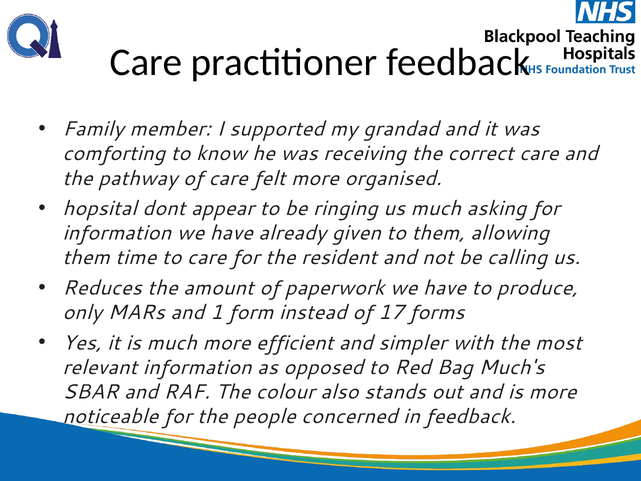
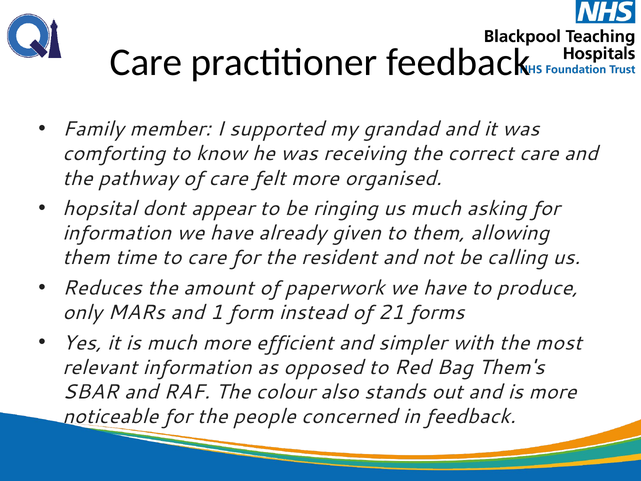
17: 17 -> 21 (391, 312)
Much's: Much's -> Them's (512, 367)
